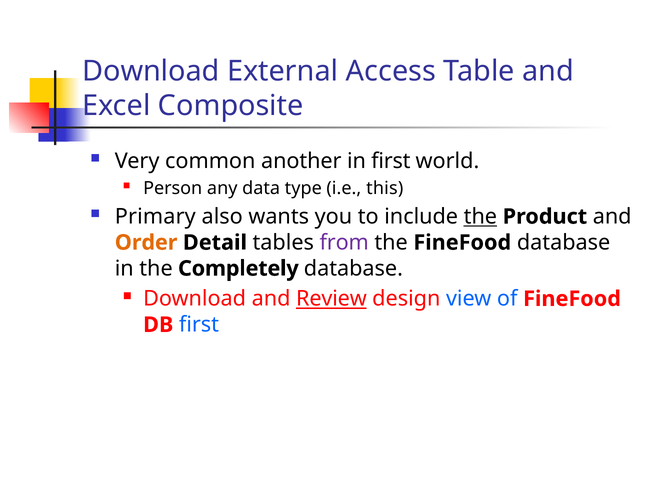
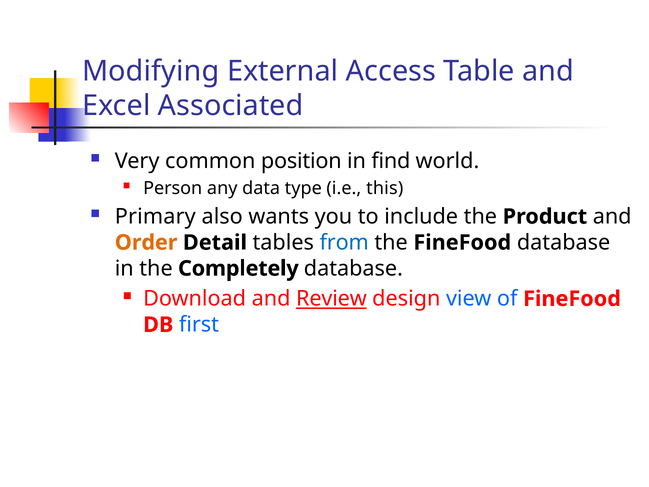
Download: Download -> Modifying (151, 71)
Composite: Composite -> Associated (231, 106)
another: another -> position (301, 161)
in first: first -> find (391, 161)
the underline: present -> none (480, 216)
from colour: purple -> blue (344, 242)
